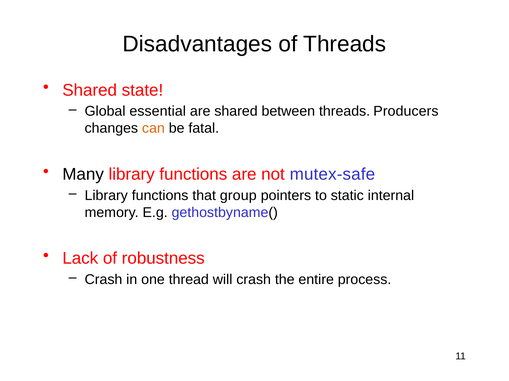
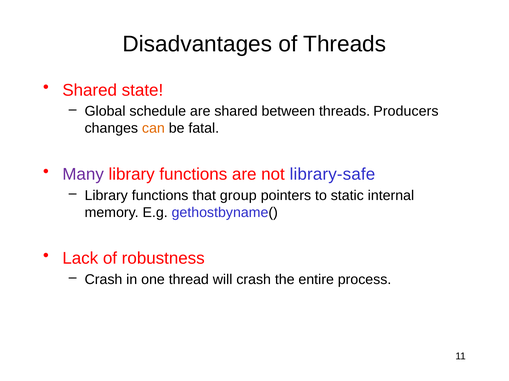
essential: essential -> schedule (158, 112)
Many colour: black -> purple (83, 175)
mutex-safe: mutex-safe -> library-safe (332, 175)
